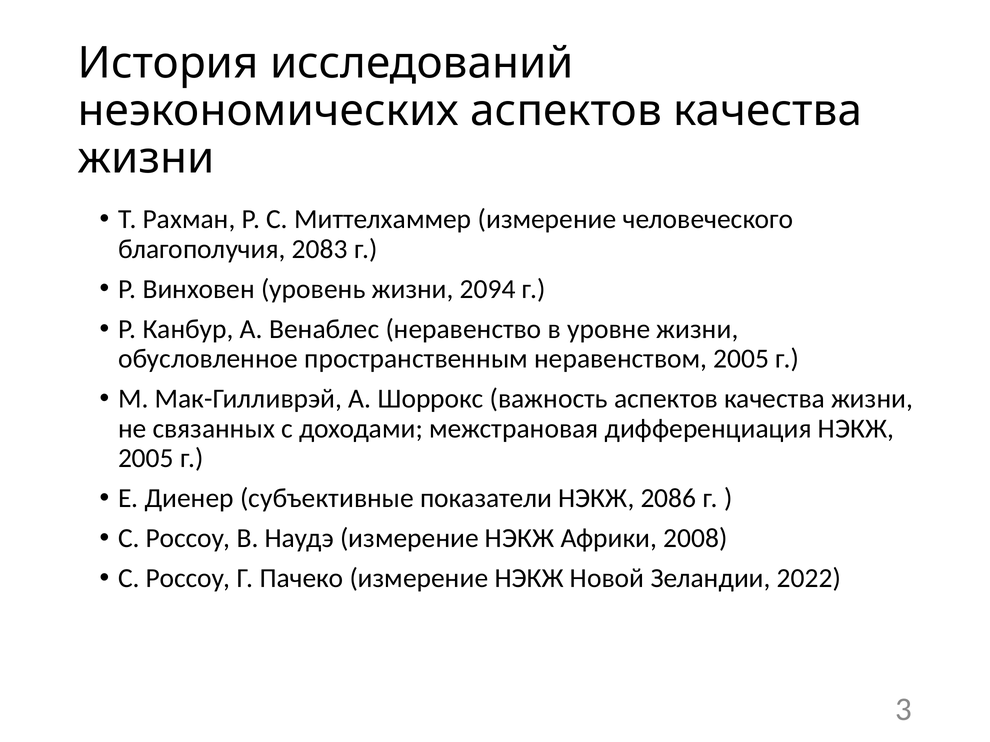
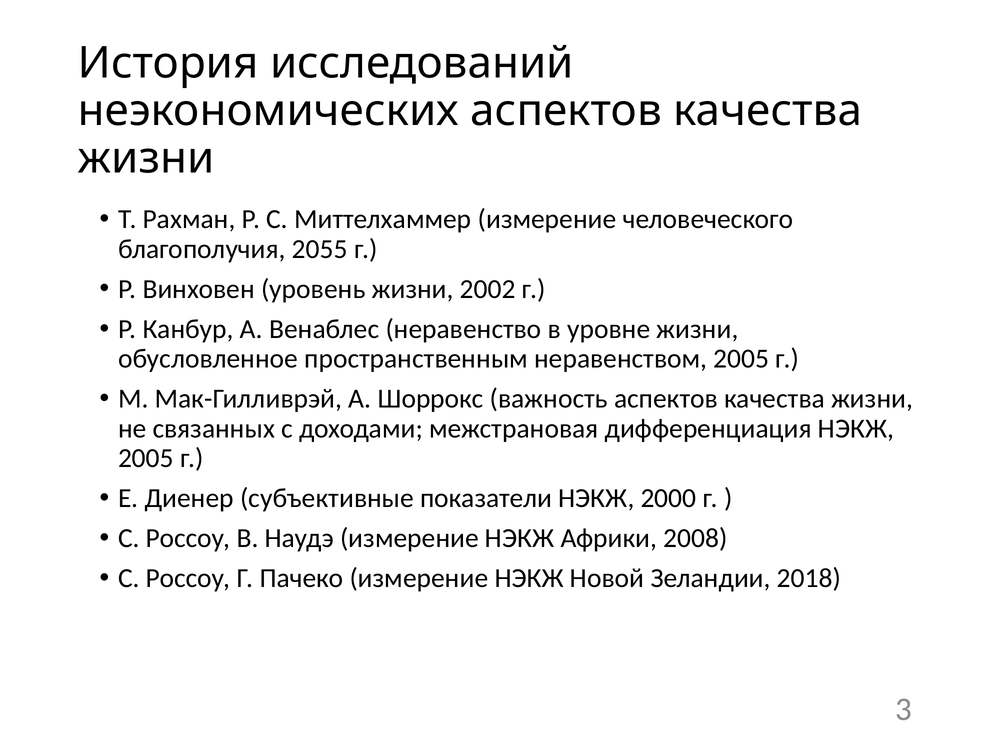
2083: 2083 -> 2055 (320, 249)
2094: 2094 -> 2002 (488, 289)
2086: 2086 -> 2000 (668, 499)
2022: 2022 -> 2018 (809, 579)
